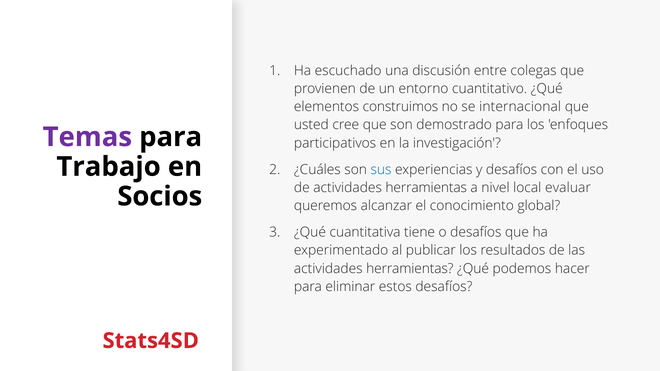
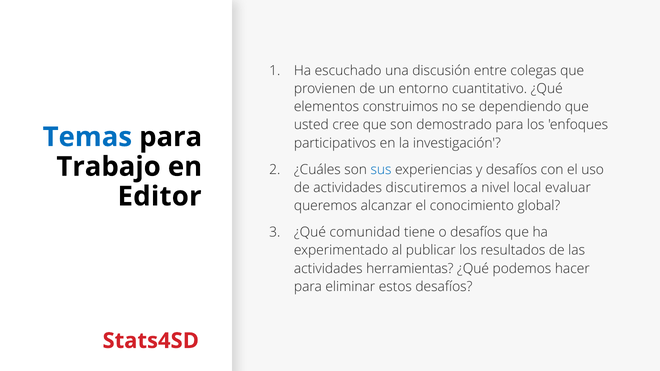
internacional: internacional -> dependiendo (520, 107)
Temas colour: purple -> blue (87, 137)
de actividades herramientas: herramientas -> discutiremos (426, 188)
Socios: Socios -> Editor (160, 197)
cuantitativa: cuantitativa -> comunidad (365, 232)
